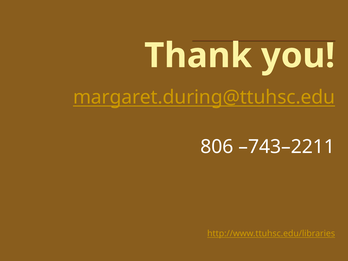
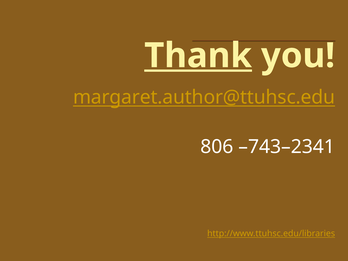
Thank underline: none -> present (198, 56)
margaret.during@ttuhsc.edu: margaret.during@ttuhsc.edu -> margaret.author@ttuhsc.edu (204, 97)
–743–2211: –743–2211 -> –743–2341 (287, 147)
